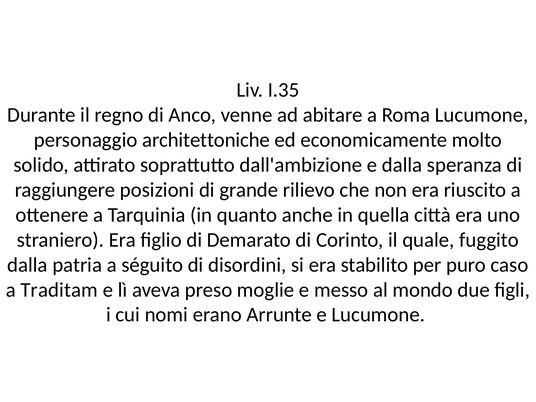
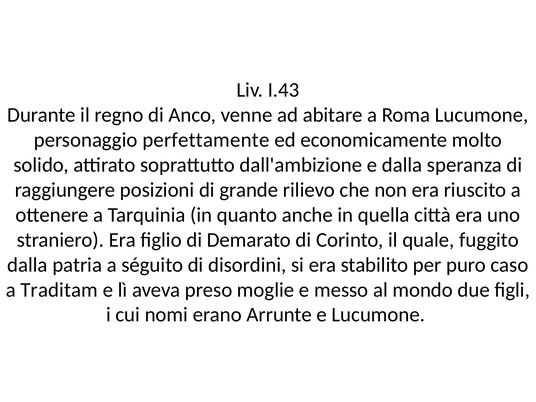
I.35: I.35 -> I.43 (284, 90)
architettoniche: architettoniche -> perfettamente (206, 140)
